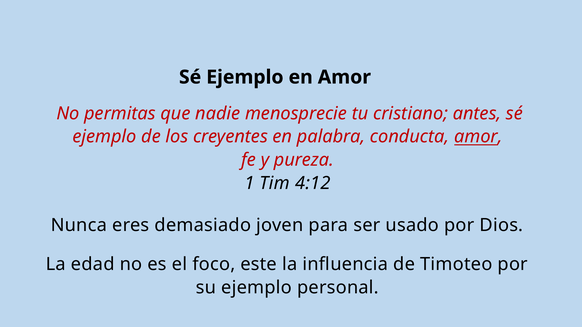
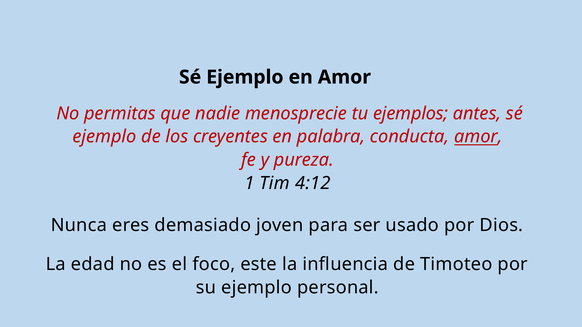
cristiano: cristiano -> ejemplos (411, 113)
